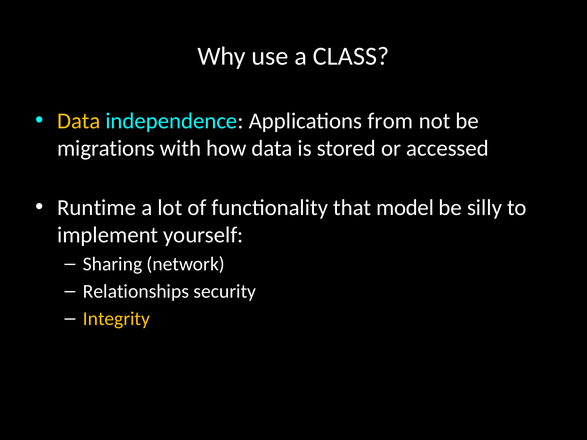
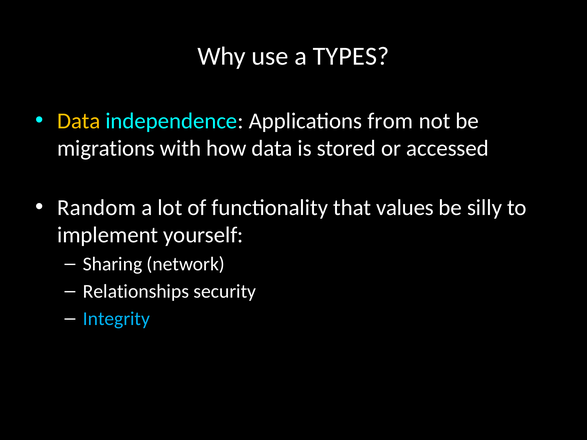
CLASS: CLASS -> TYPES (351, 56)
Runtime: Runtime -> Random (97, 208)
model: model -> values (405, 208)
Integrity colour: yellow -> light blue (116, 319)
